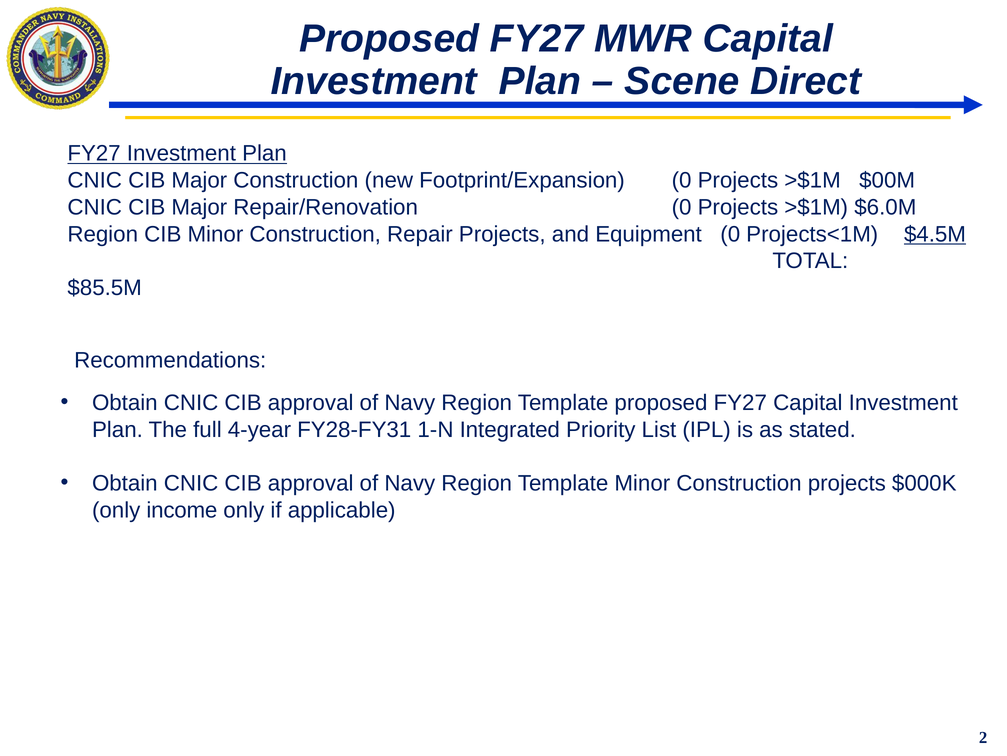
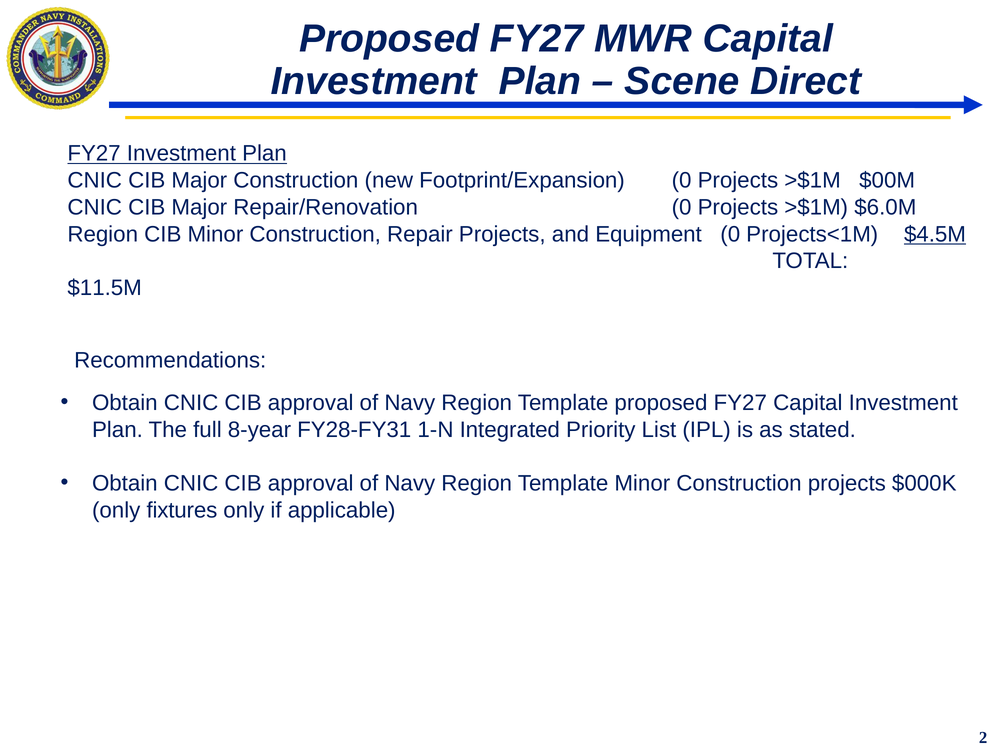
$85.5M: $85.5M -> $11.5M (105, 288)
4-year: 4-year -> 8-year (259, 429)
income: income -> fixtures (182, 510)
